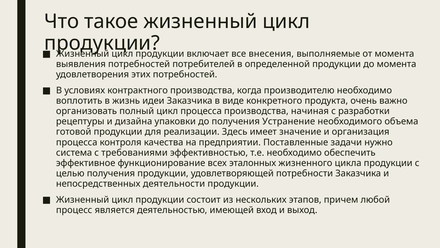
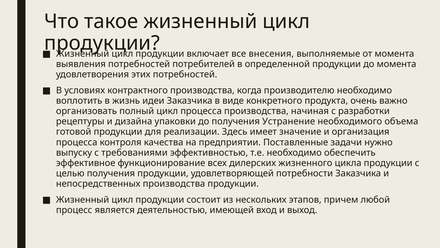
система: система -> выпуску (74, 152)
эталонных: эталонных -> дилерских (253, 163)
непосредственных деятельности: деятельности -> производства (174, 183)
